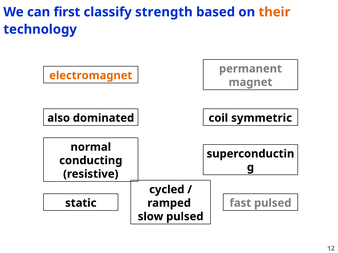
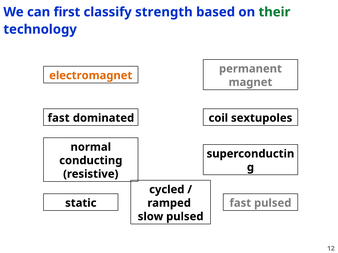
their colour: orange -> green (274, 12)
also: also -> fast (59, 118)
symmetric: symmetric -> sextupoles (262, 118)
